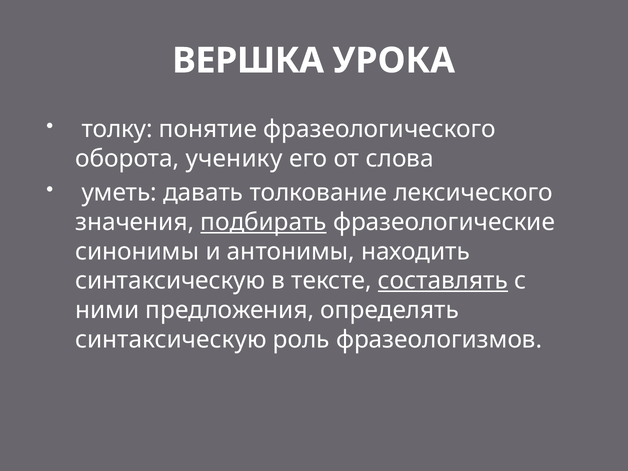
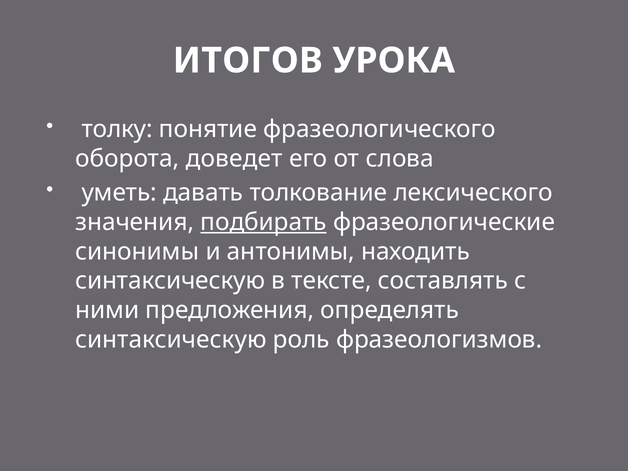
ВЕРШКА: ВЕРШКА -> ИТОГОВ (248, 61)
ученику: ученику -> доведет (234, 159)
составлять underline: present -> none (443, 281)
